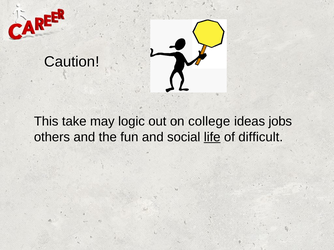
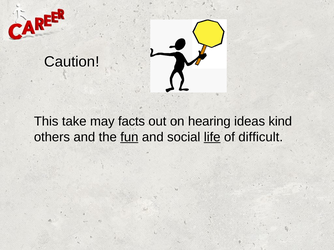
logic: logic -> facts (132, 122)
college: college -> hearing (209, 122)
jobs: jobs -> kind (280, 122)
fun underline: none -> present (129, 137)
